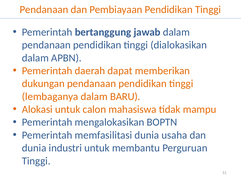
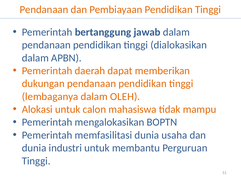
BARU: BARU -> OLEH (125, 96)
